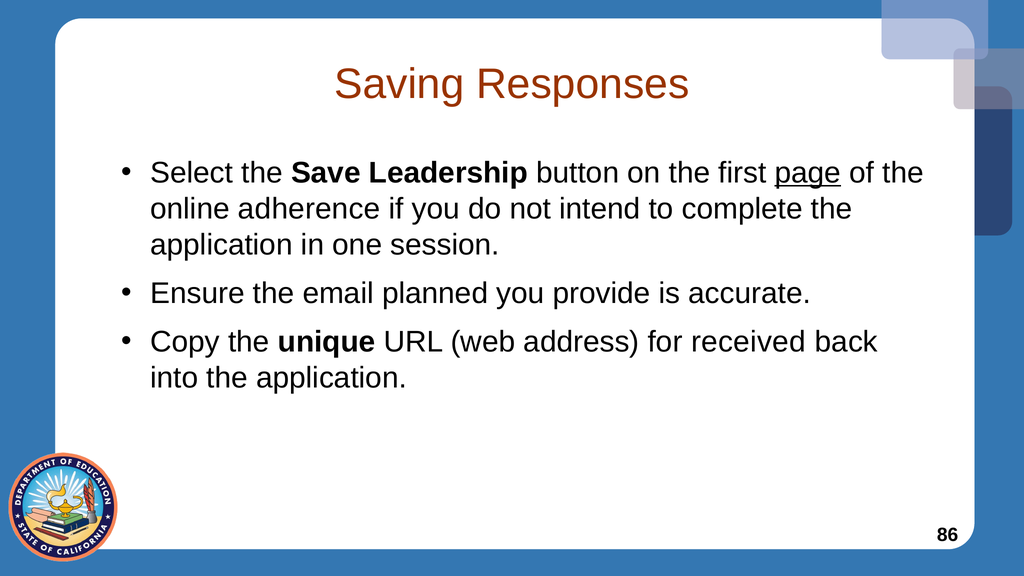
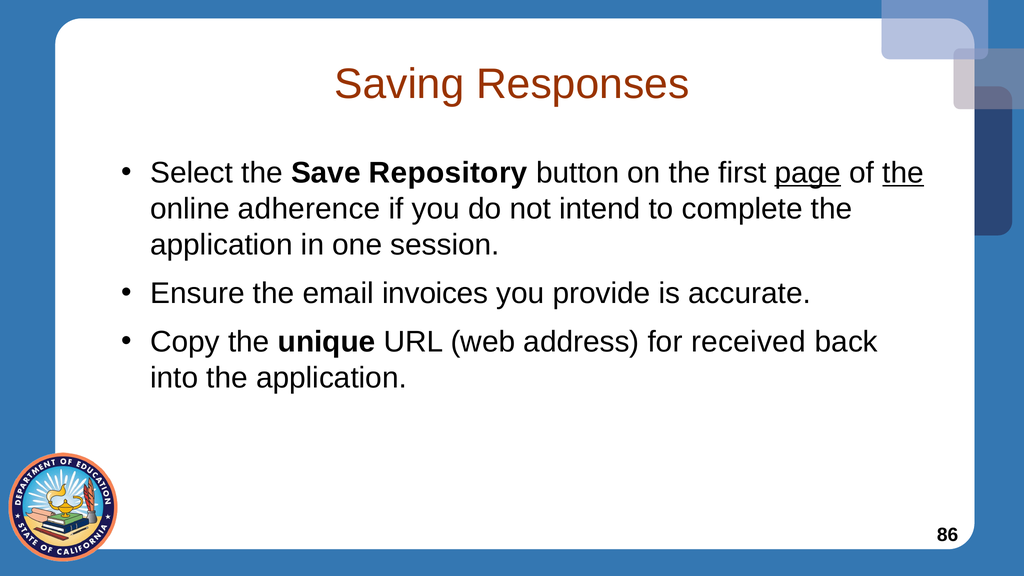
Leadership: Leadership -> Repository (448, 173)
the underline: none -> present (903, 173)
planned: planned -> invoices (435, 293)
